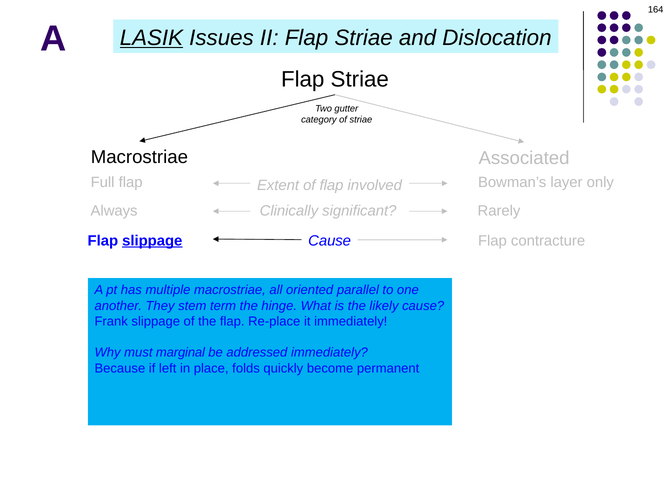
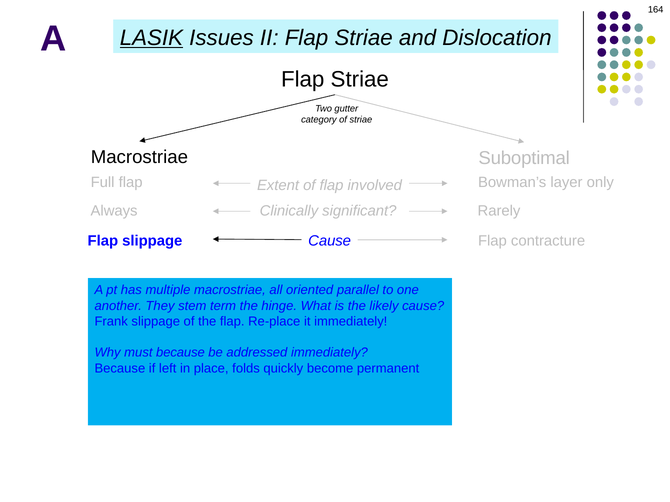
Associated: Associated -> Suboptimal (524, 158)
slippage underline: present -> none (152, 241)
must marginal: marginal -> because (180, 353)
